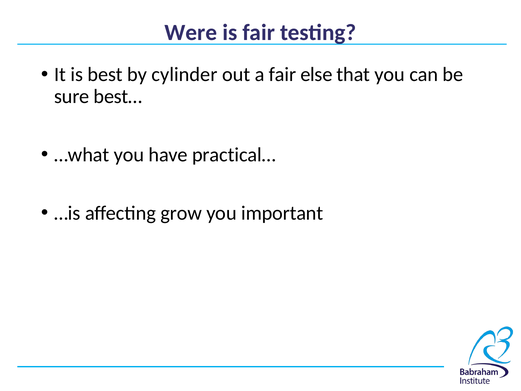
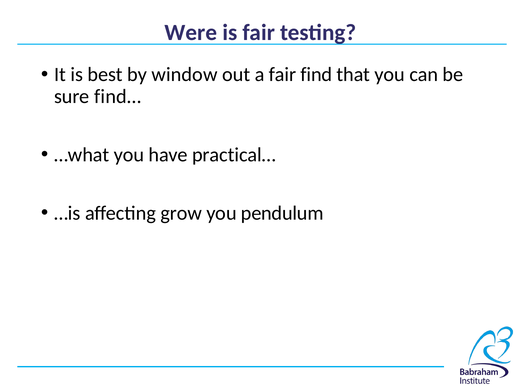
cylinder: cylinder -> window (184, 74)
else: else -> find (316, 74)
best…: best… -> find… (118, 96)
important: important -> pendulum (282, 213)
